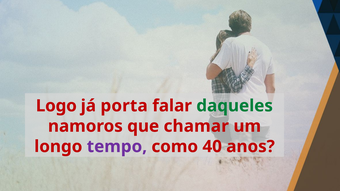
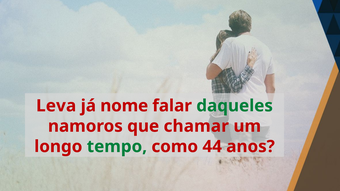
Logo: Logo -> Leva (56, 106)
porta: porta -> nome (124, 106)
tempo colour: purple -> green (117, 147)
40: 40 -> 44 (212, 147)
